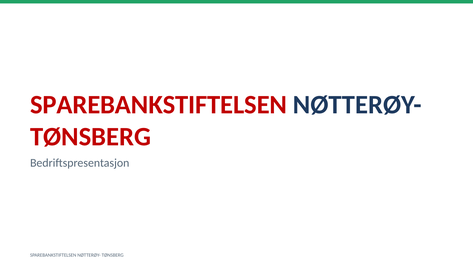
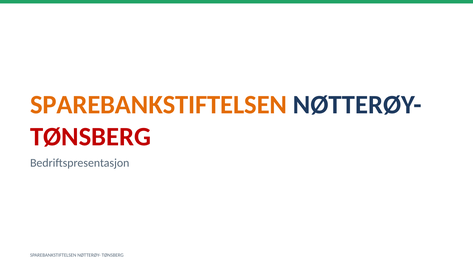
SPAREBANKSTIFTELSEN colour: red -> orange (159, 105)
